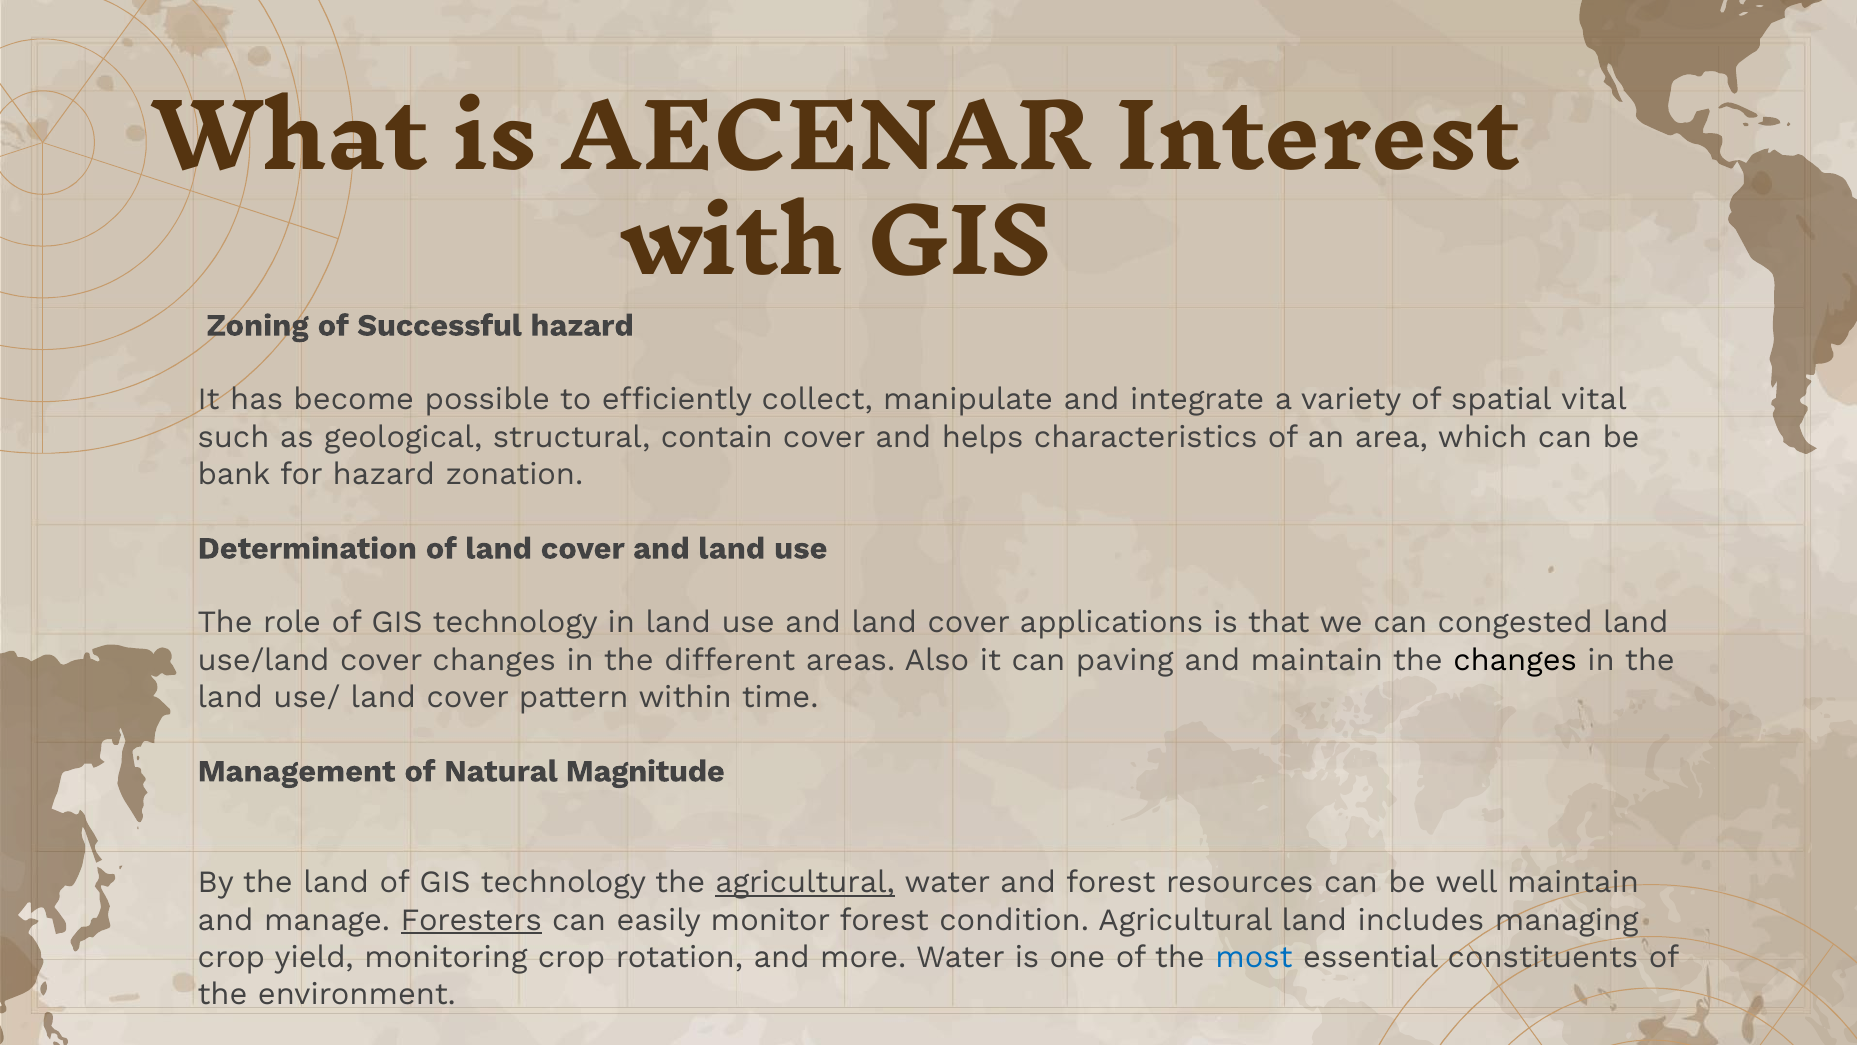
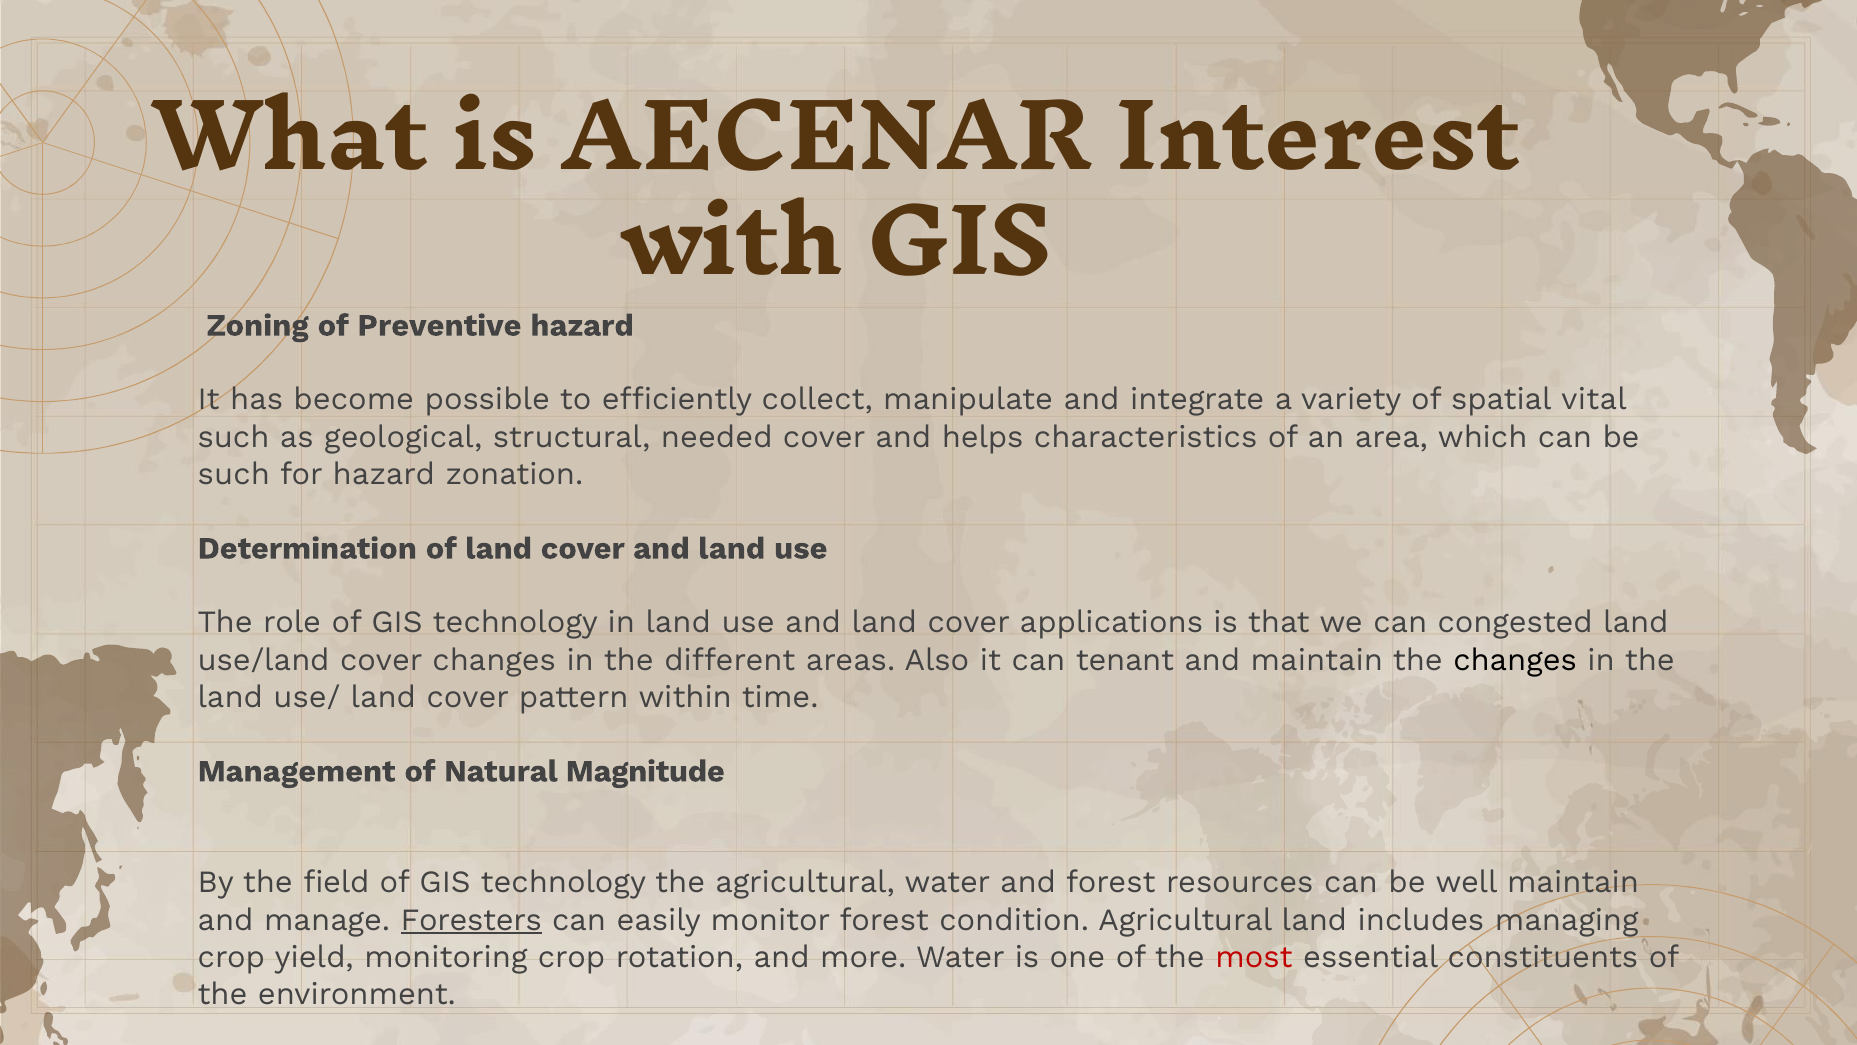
Successful: Successful -> Preventive (439, 325)
contain: contain -> needed (717, 437)
bank: bank -> such (234, 474)
paving: paving -> tenant (1125, 660)
By the land: land -> field (336, 882)
agricultural underline: present -> none (805, 882)
most colour: blue -> red (1254, 957)
